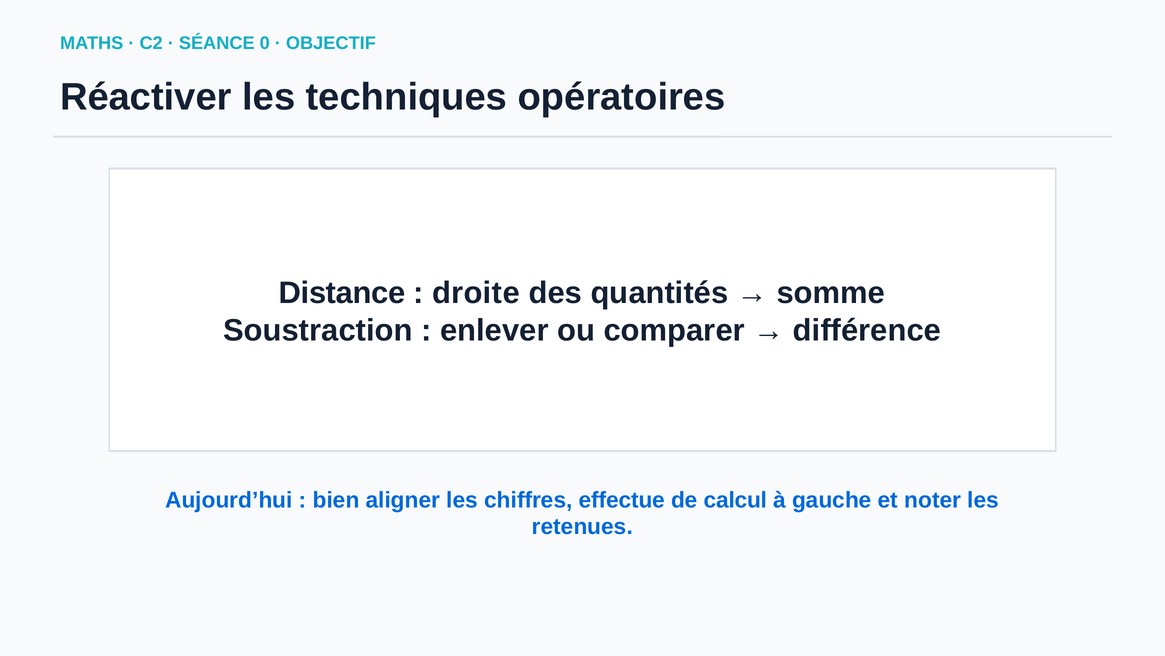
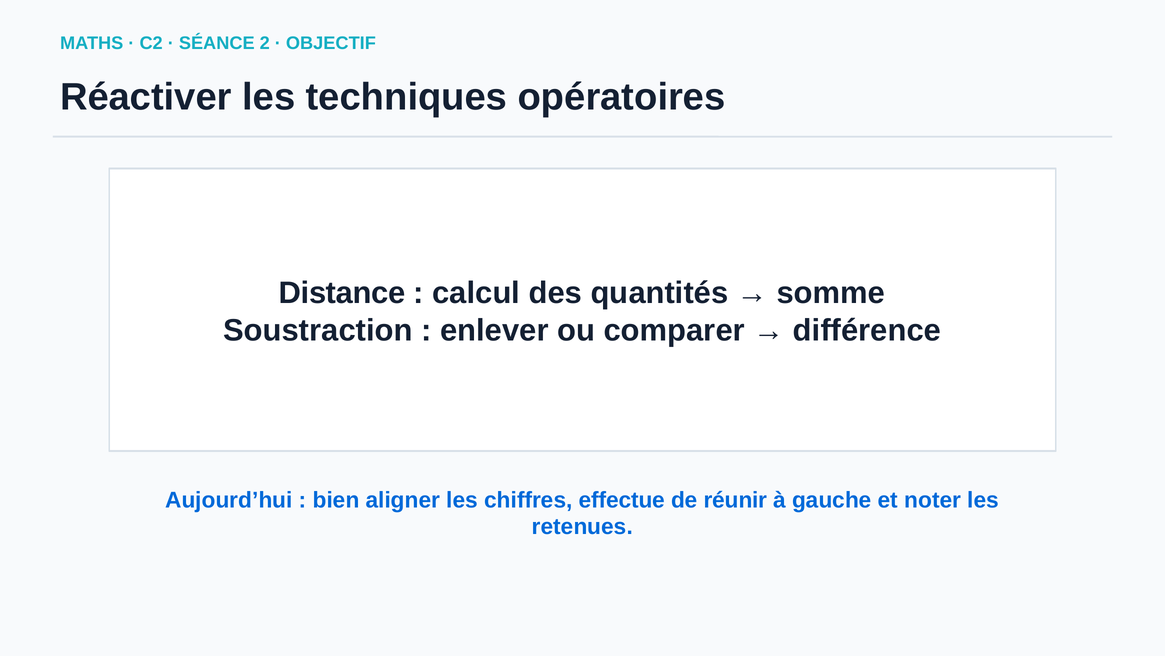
0: 0 -> 2 (265, 43)
droite: droite -> calcul (476, 293)
calcul: calcul -> réunir (735, 500)
